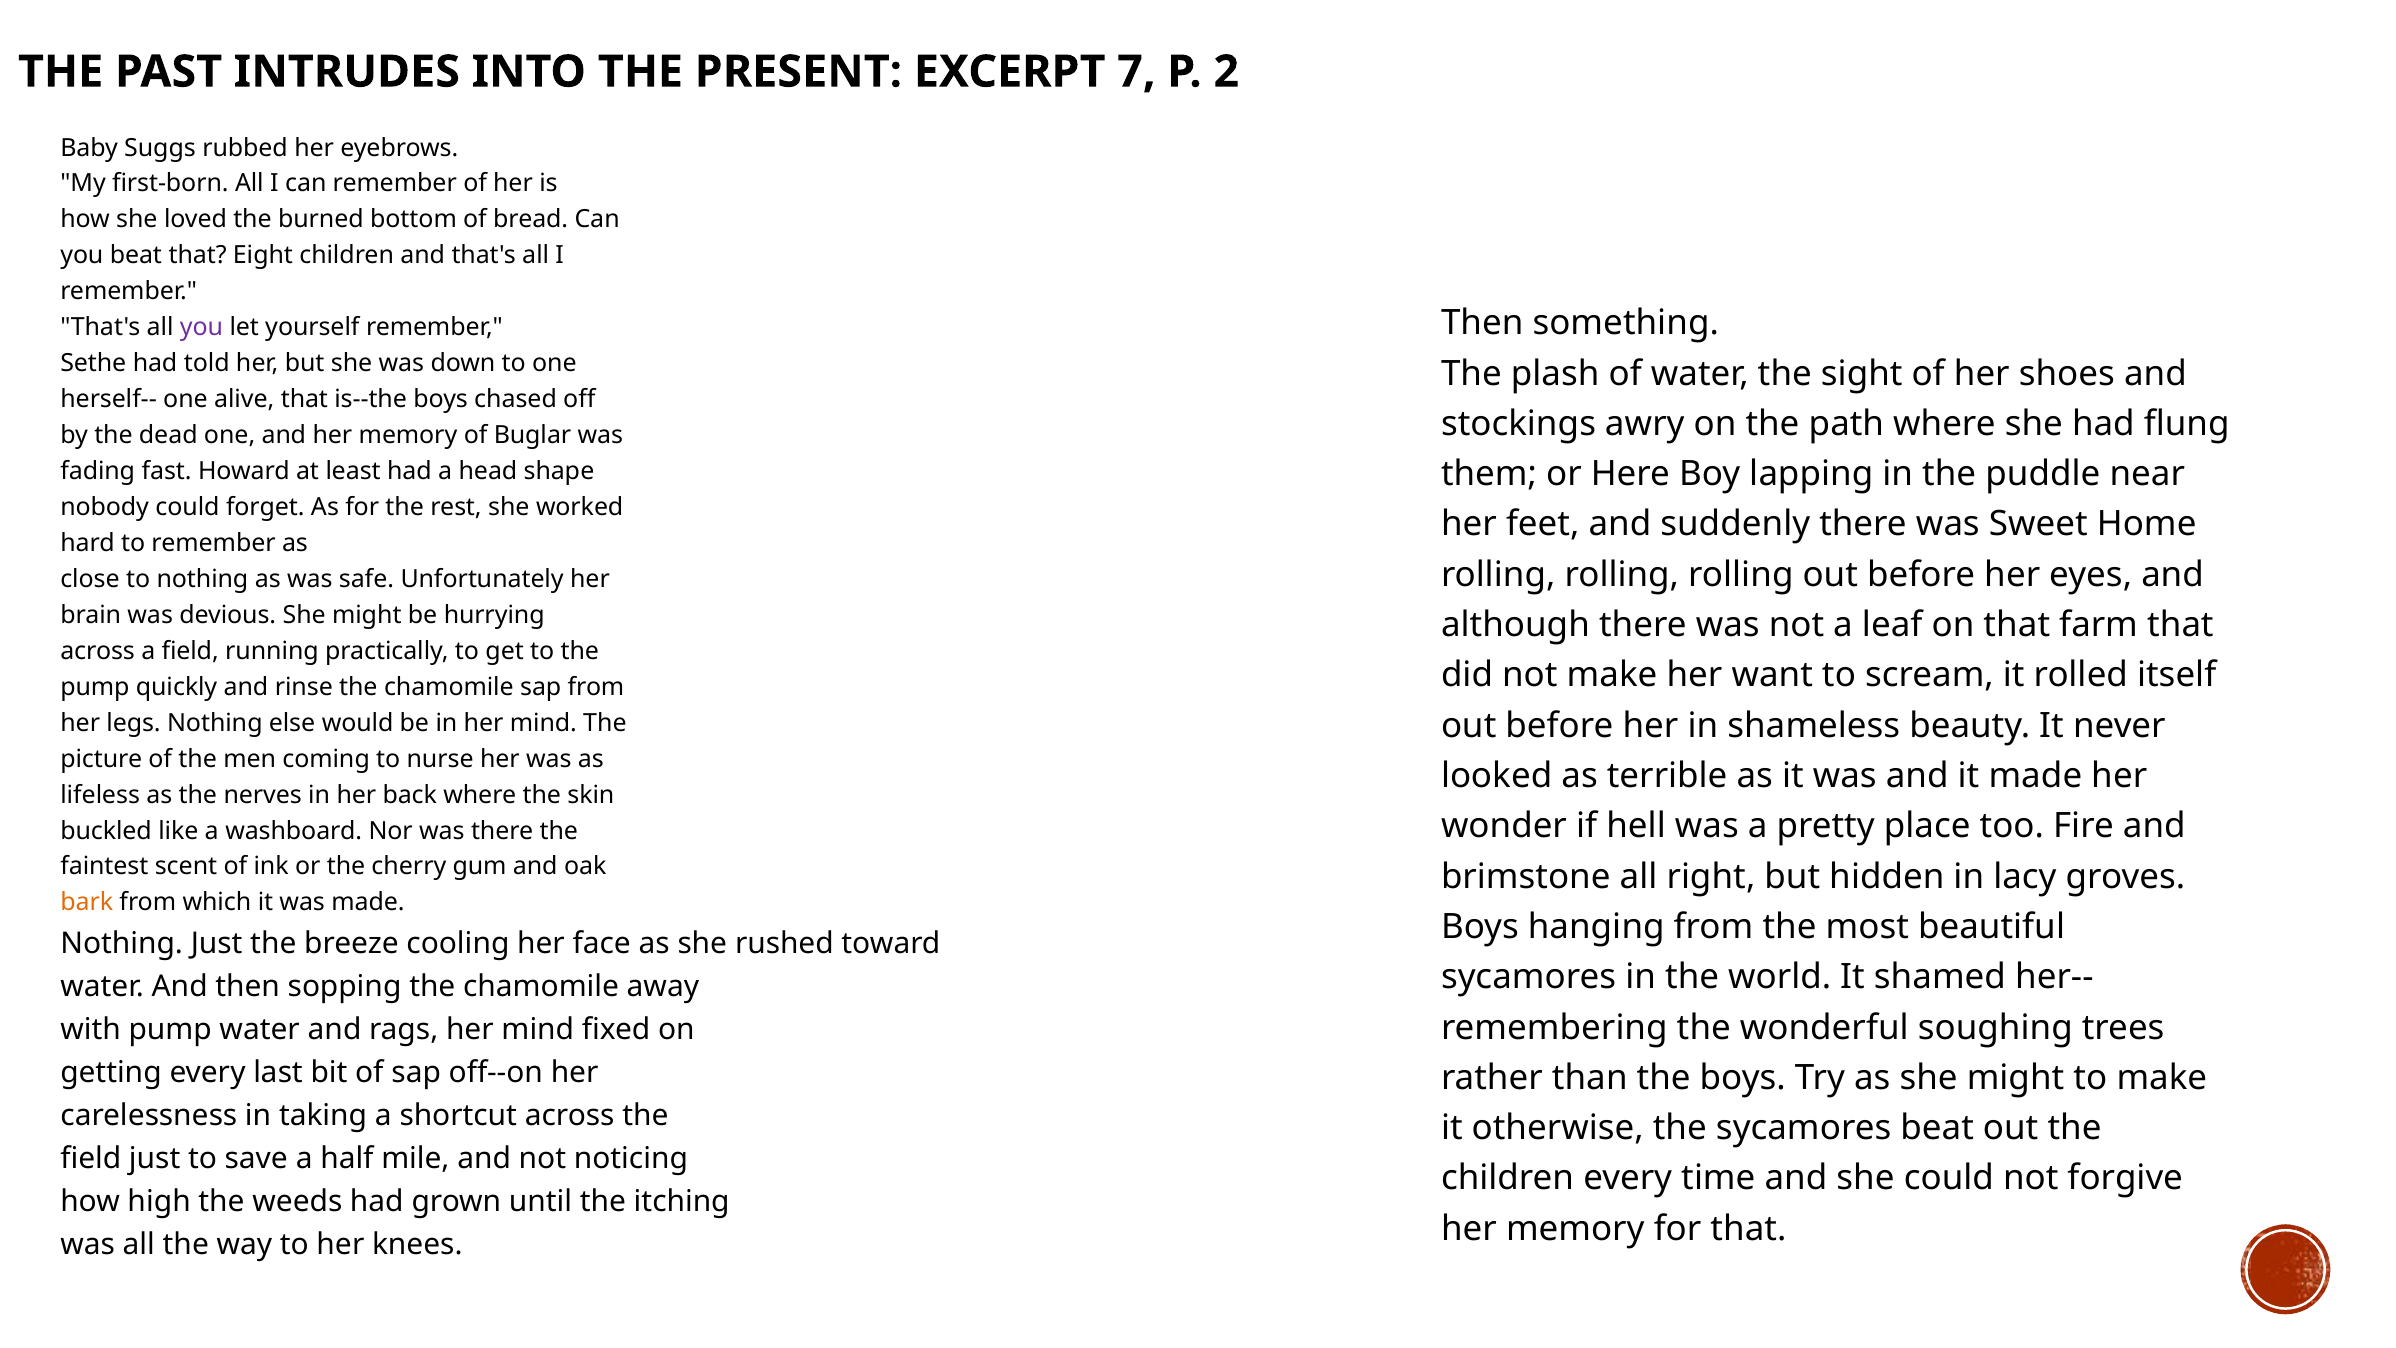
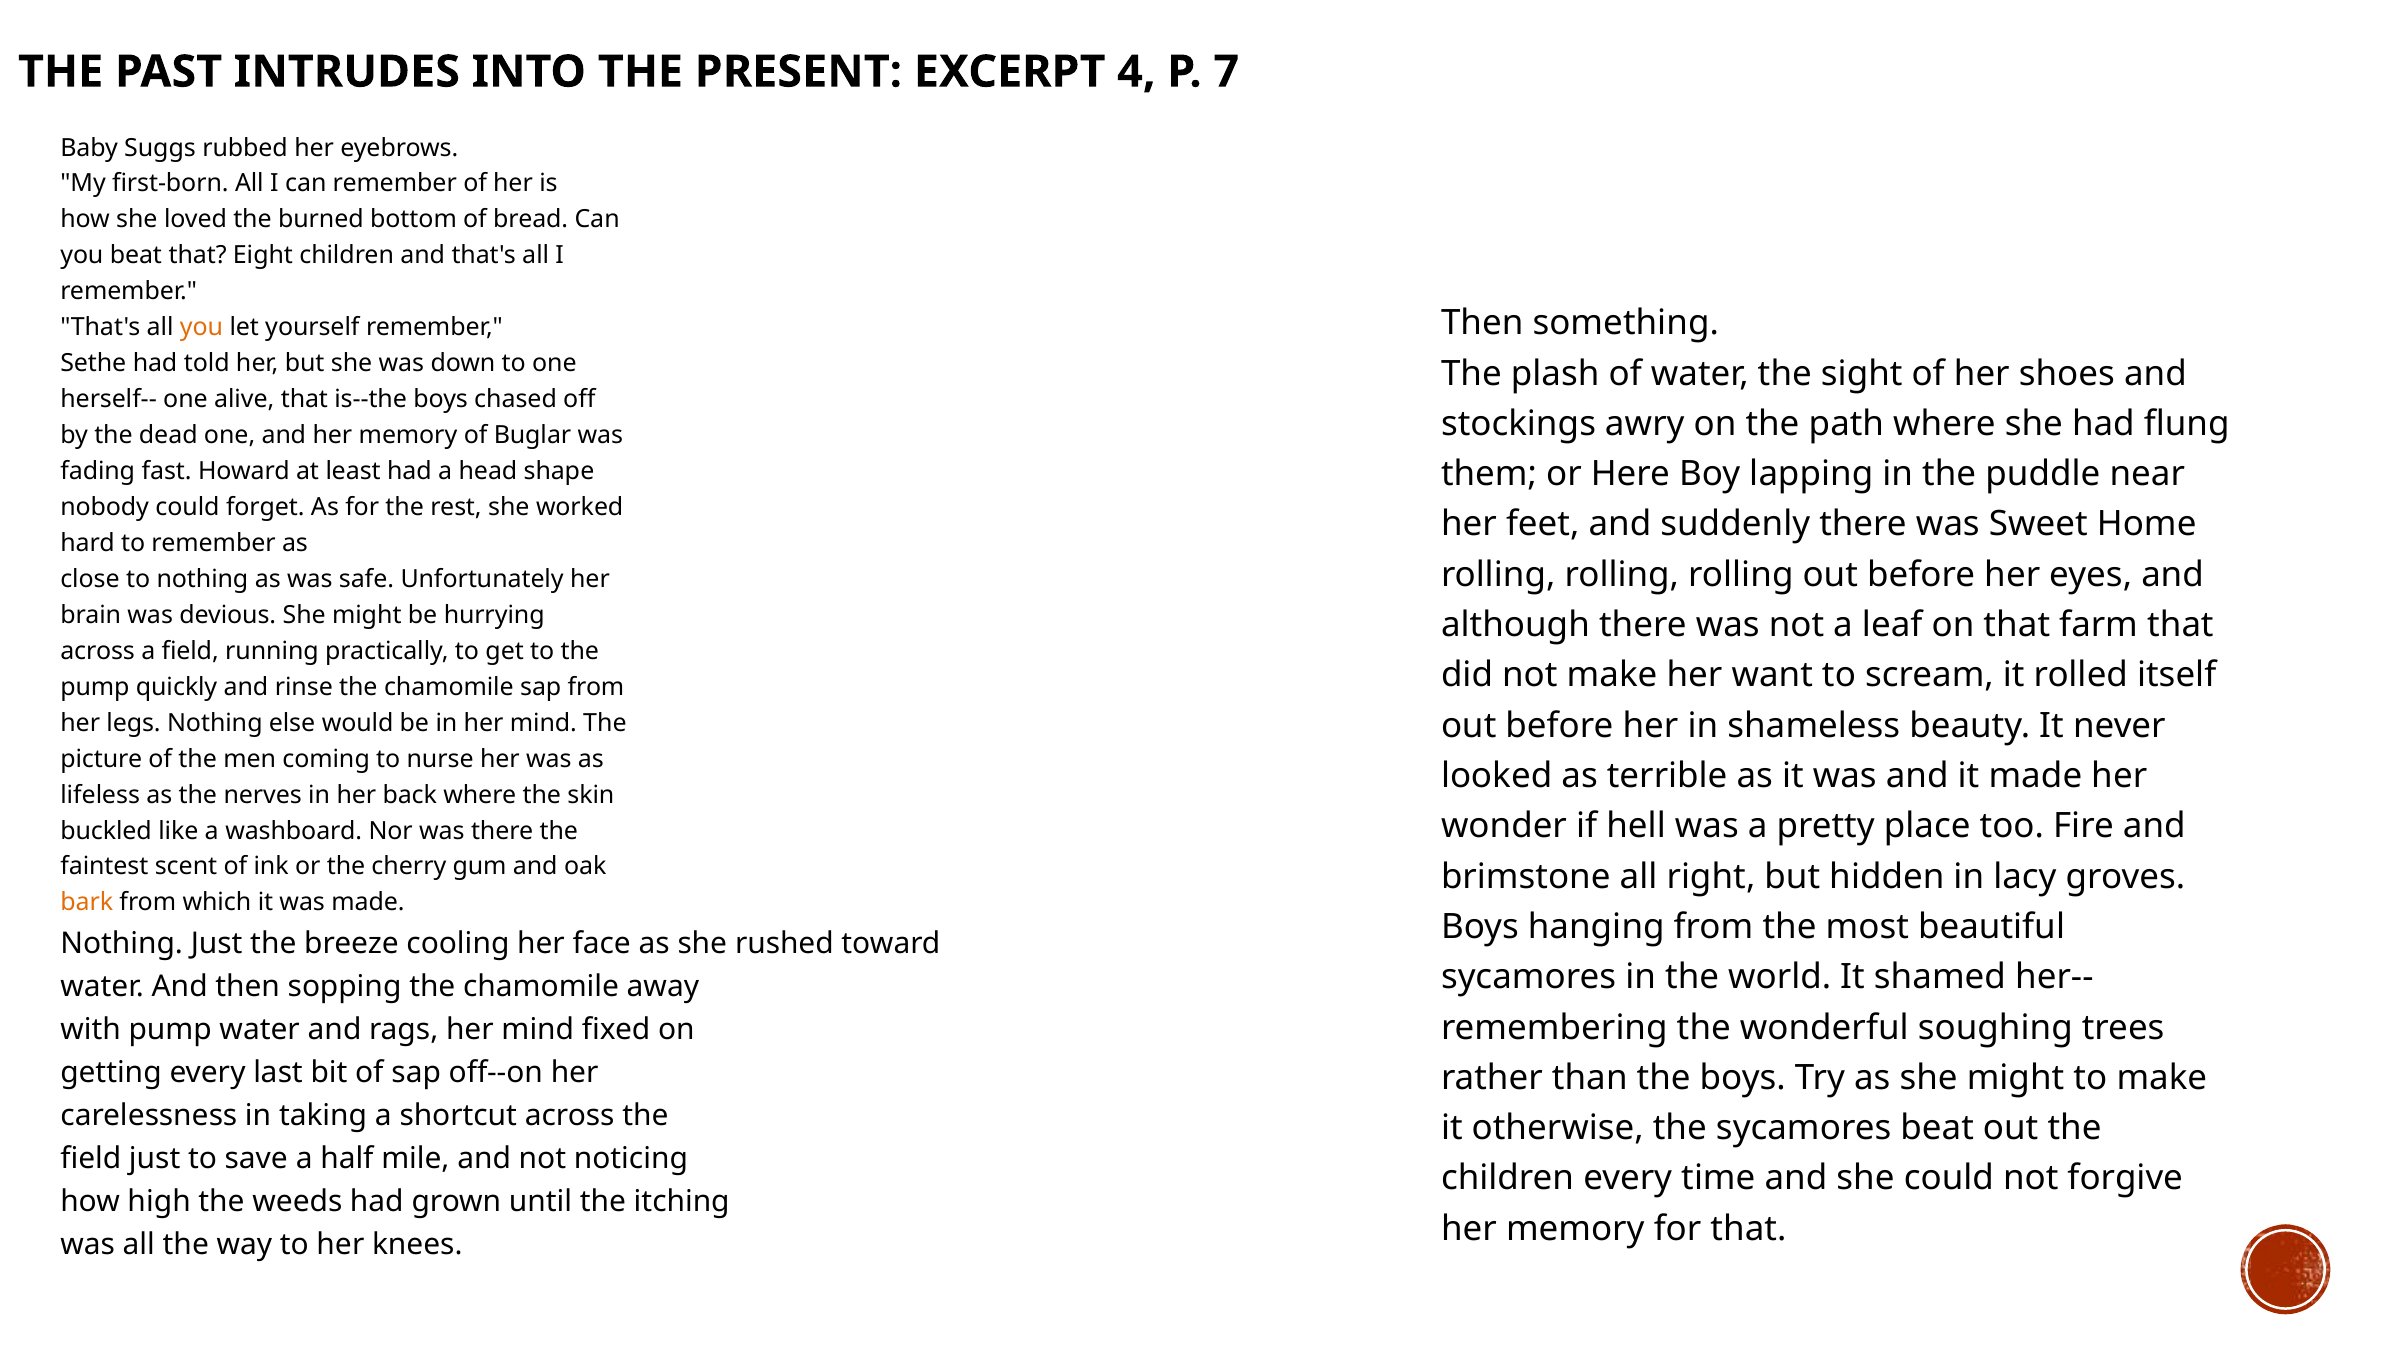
7: 7 -> 4 (1136, 72)
2: 2 -> 7 (1226, 72)
you colour: purple -> orange (202, 327)
